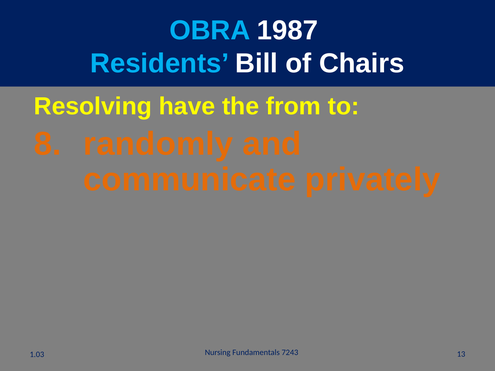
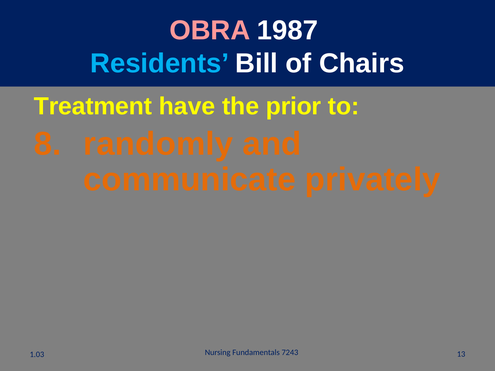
OBRA colour: light blue -> pink (210, 30)
Resolving: Resolving -> Treatment (93, 106)
from: from -> prior (294, 106)
